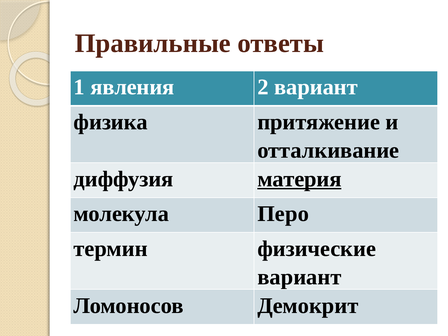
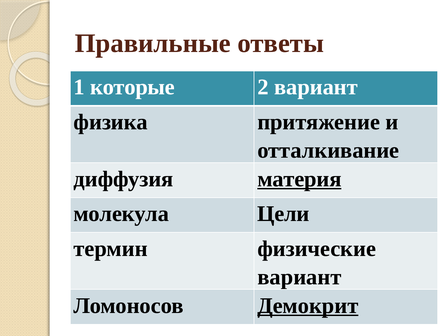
явления: явления -> которые (132, 87)
Перо: Перо -> Цели (283, 214)
Демокрит underline: none -> present (308, 306)
